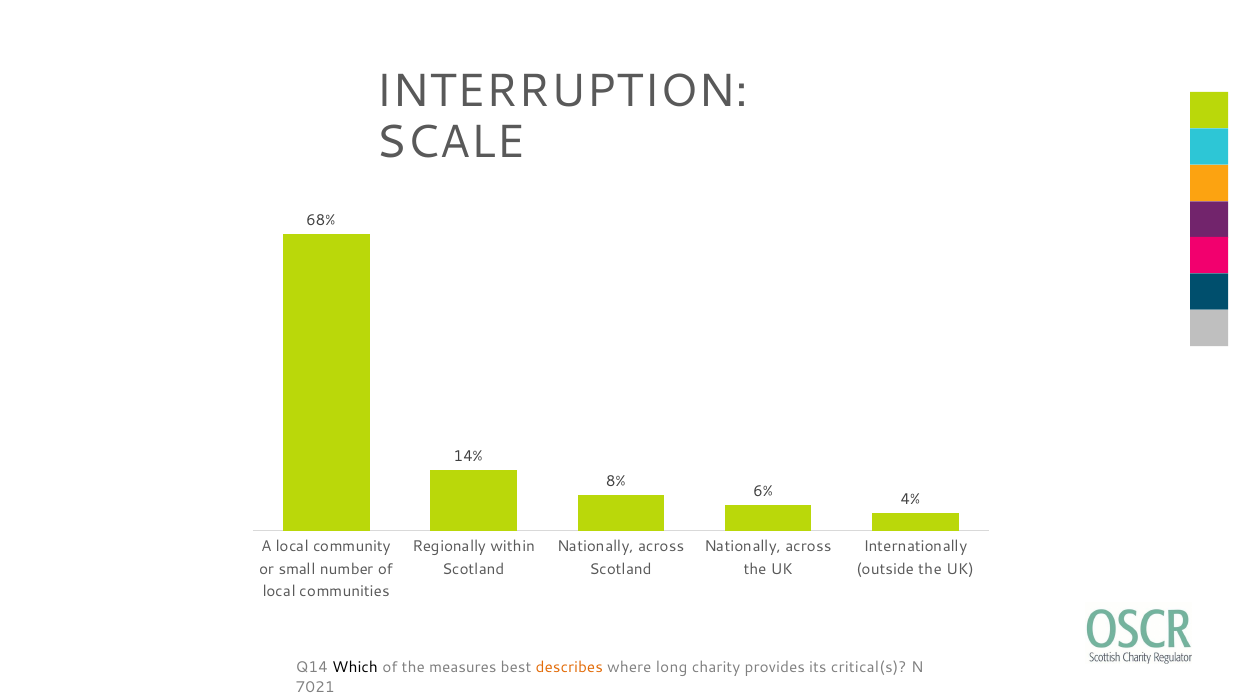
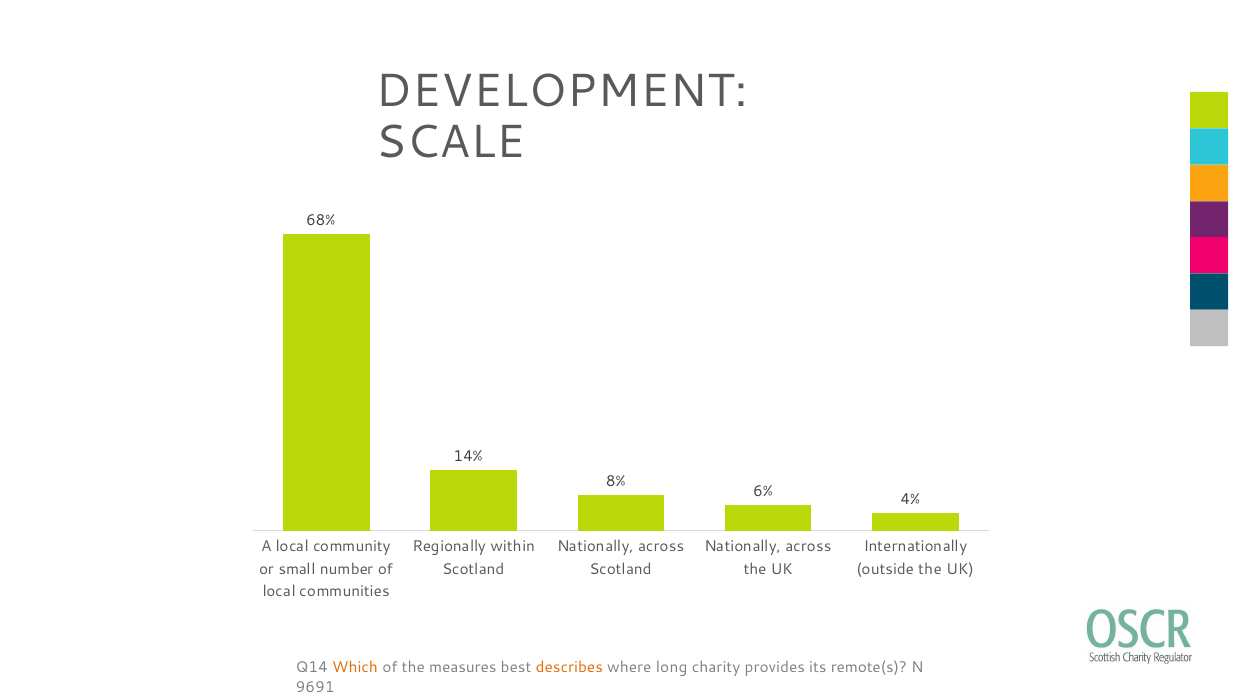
INTERRUPTION: INTERRUPTION -> DEVELOPMENT (561, 92)
Which colour: black -> orange (355, 668)
critical(s: critical(s -> remote(s (869, 668)
7021: 7021 -> 9691 (315, 688)
